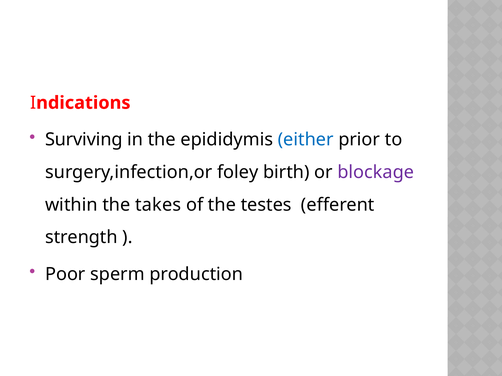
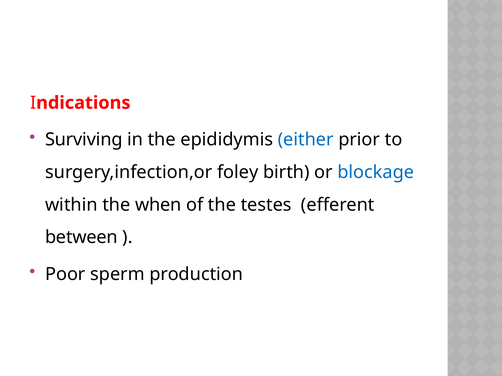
blockage colour: purple -> blue (376, 172)
takes: takes -> when (158, 205)
strength: strength -> between (81, 238)
